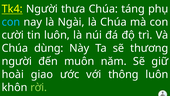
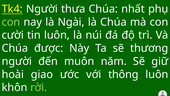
táng: táng -> nhất (133, 9)
con colour: light blue -> light green (11, 22)
dùng: dùng -> được (49, 48)
